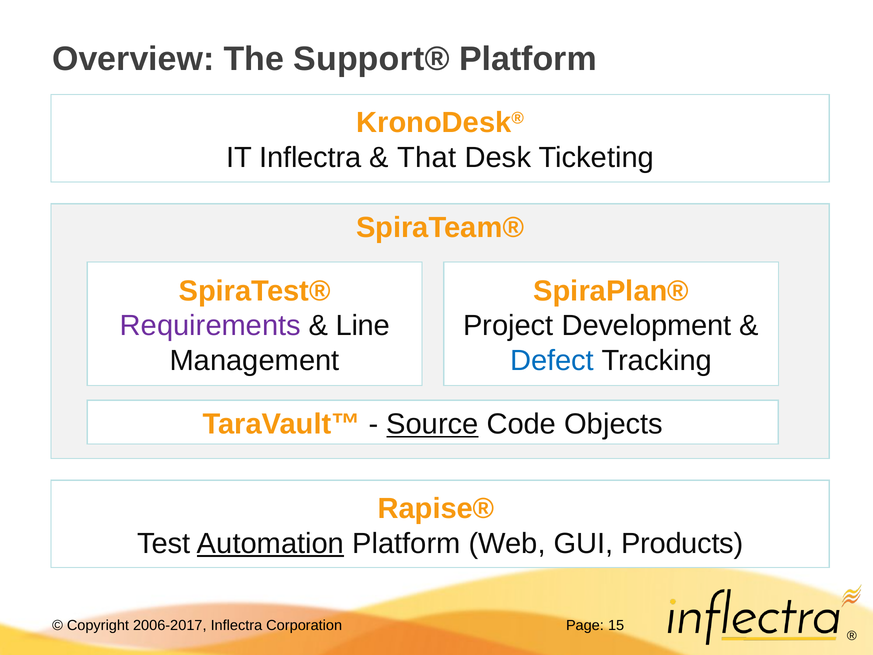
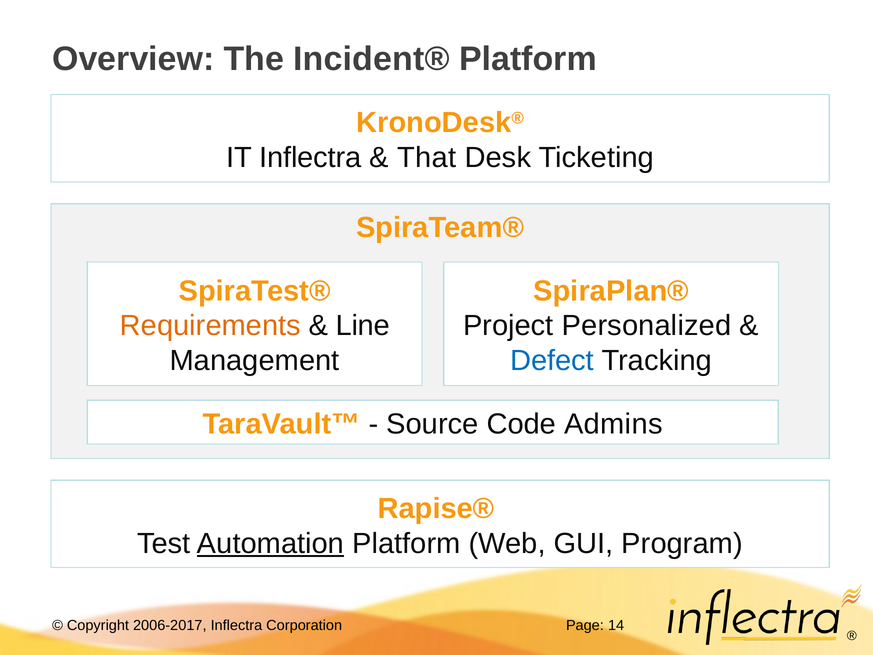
Support®: Support® -> Incident® (372, 59)
Requirements colour: purple -> orange (210, 326)
Development: Development -> Personalized (646, 326)
Source underline: present -> none (432, 424)
Objects: Objects -> Admins (613, 424)
Products: Products -> Program (682, 543)
15: 15 -> 14 (616, 625)
